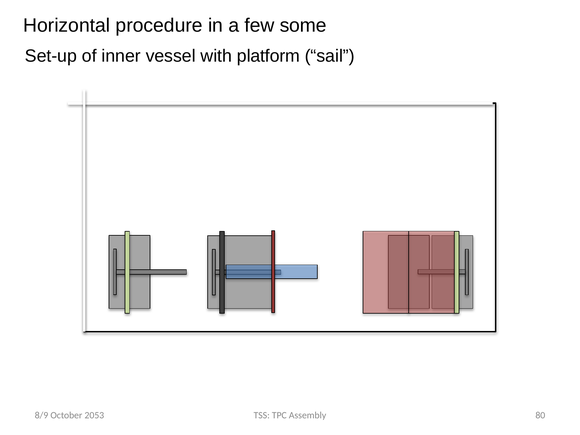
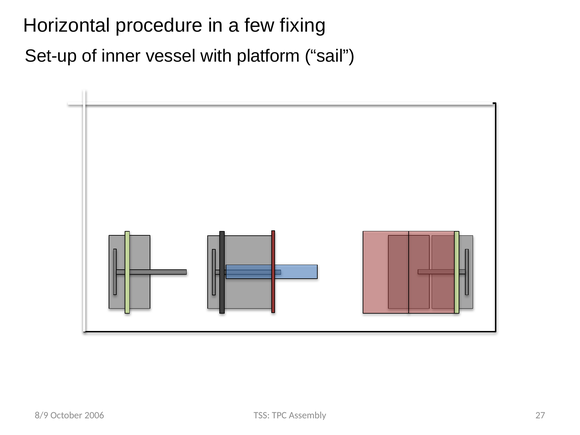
some: some -> fixing (303, 26)
80: 80 -> 27 (540, 415)
2053: 2053 -> 2006 (94, 415)
